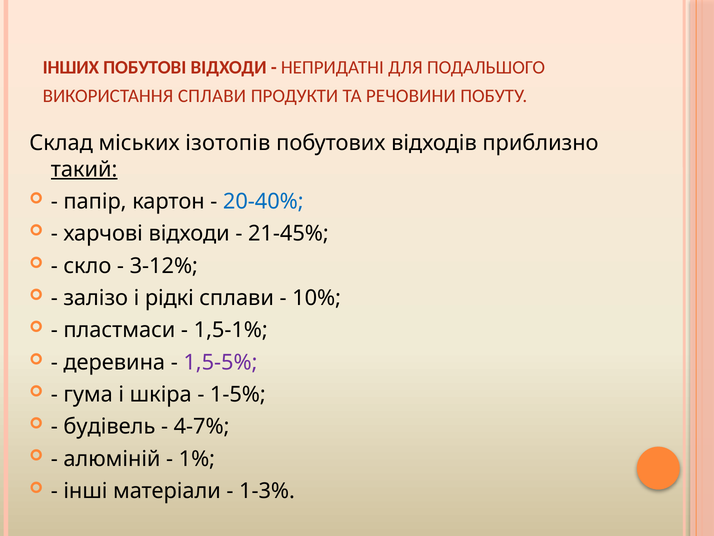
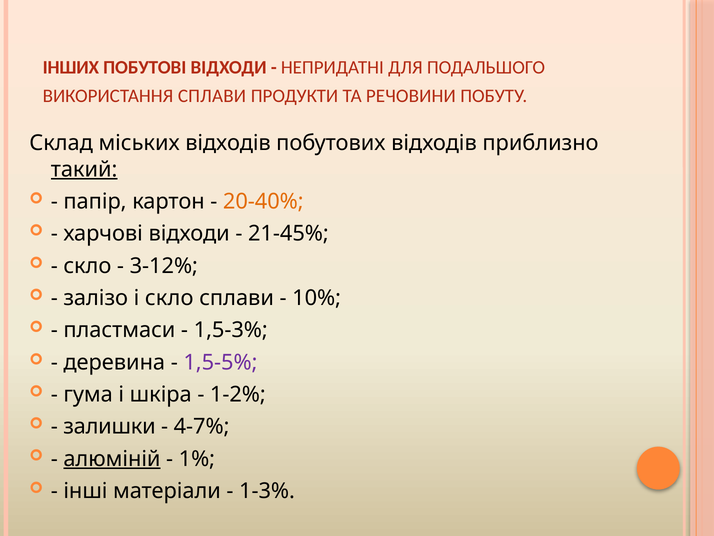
міських ізотопів: ізотопів -> відходів (228, 143)
20-40% colour: blue -> orange (263, 201)
і рідкі: рідкі -> скло (169, 298)
1,5-1%: 1,5-1% -> 1,5-3% (231, 330)
1-5%: 1-5% -> 1-2% (238, 394)
будівель: будівель -> залишки (110, 426)
алюміній underline: none -> present (112, 458)
